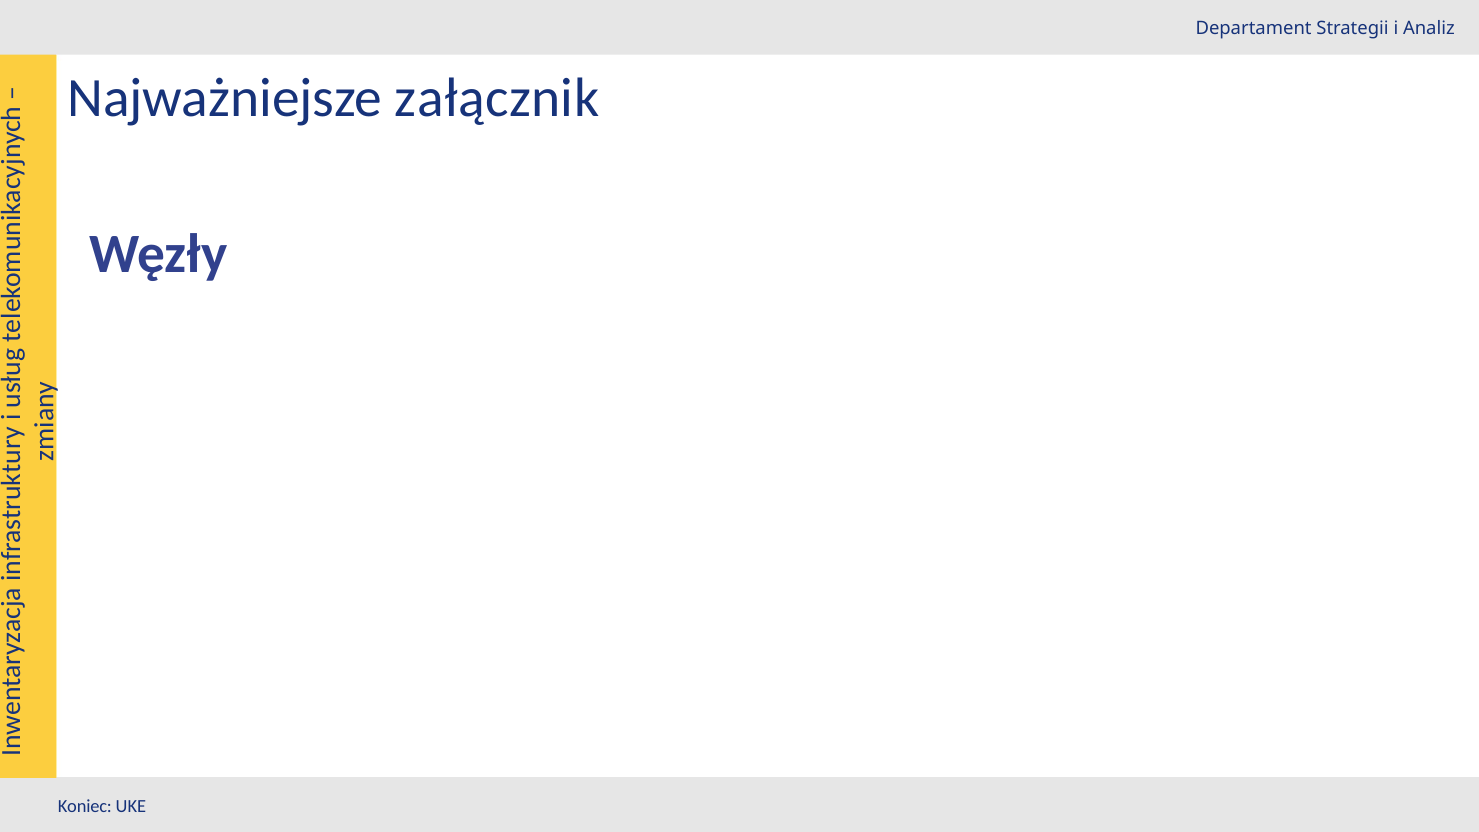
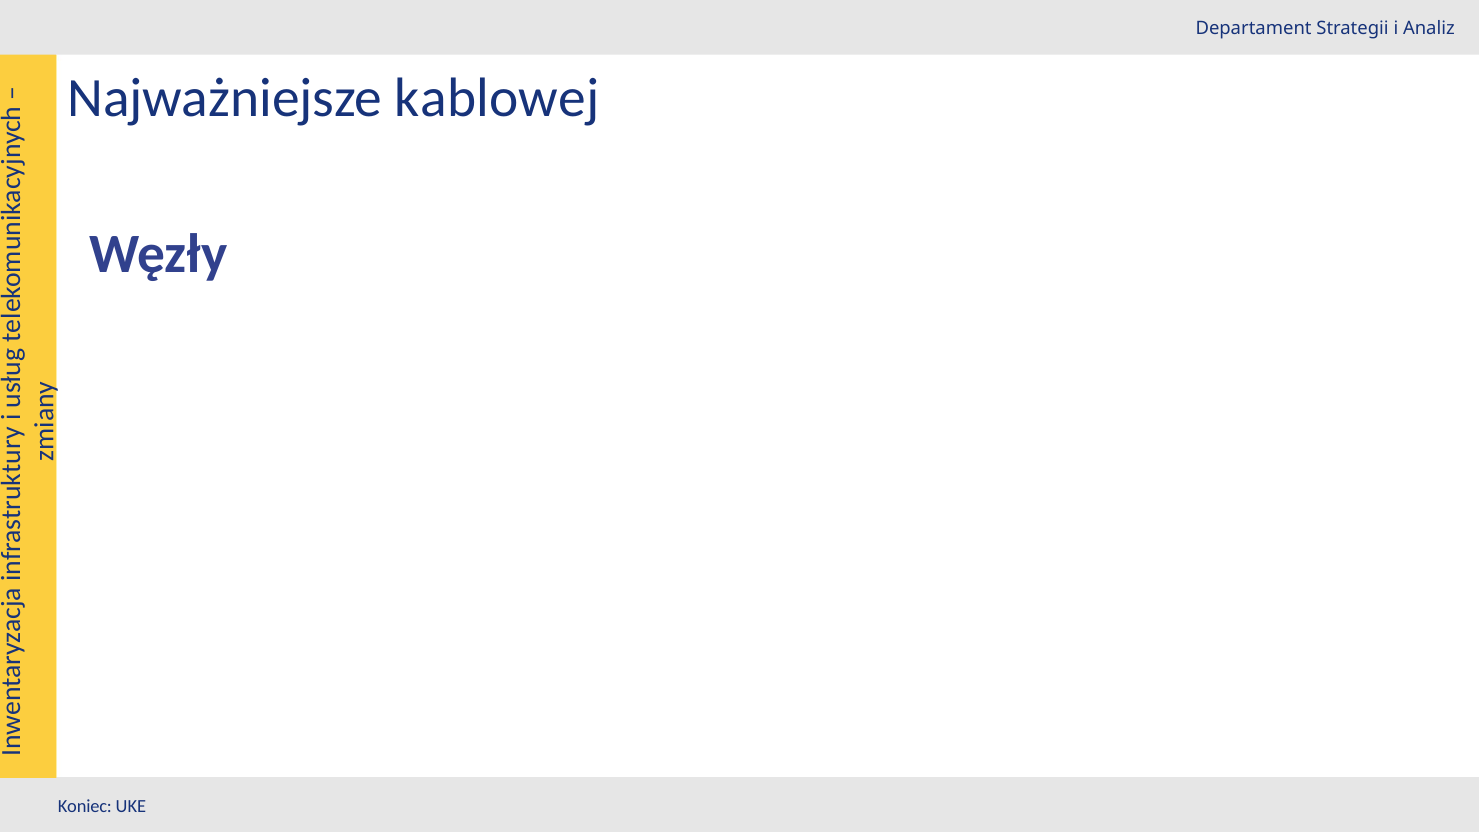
załącznik: załącznik -> kablowej (497, 98)
